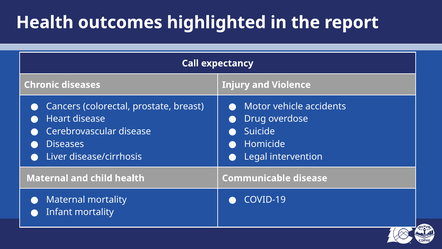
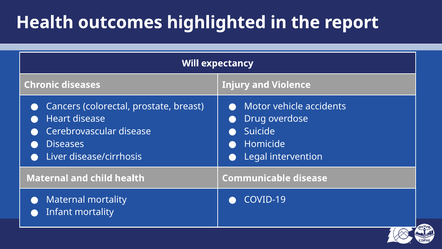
Call: Call -> Will (190, 63)
